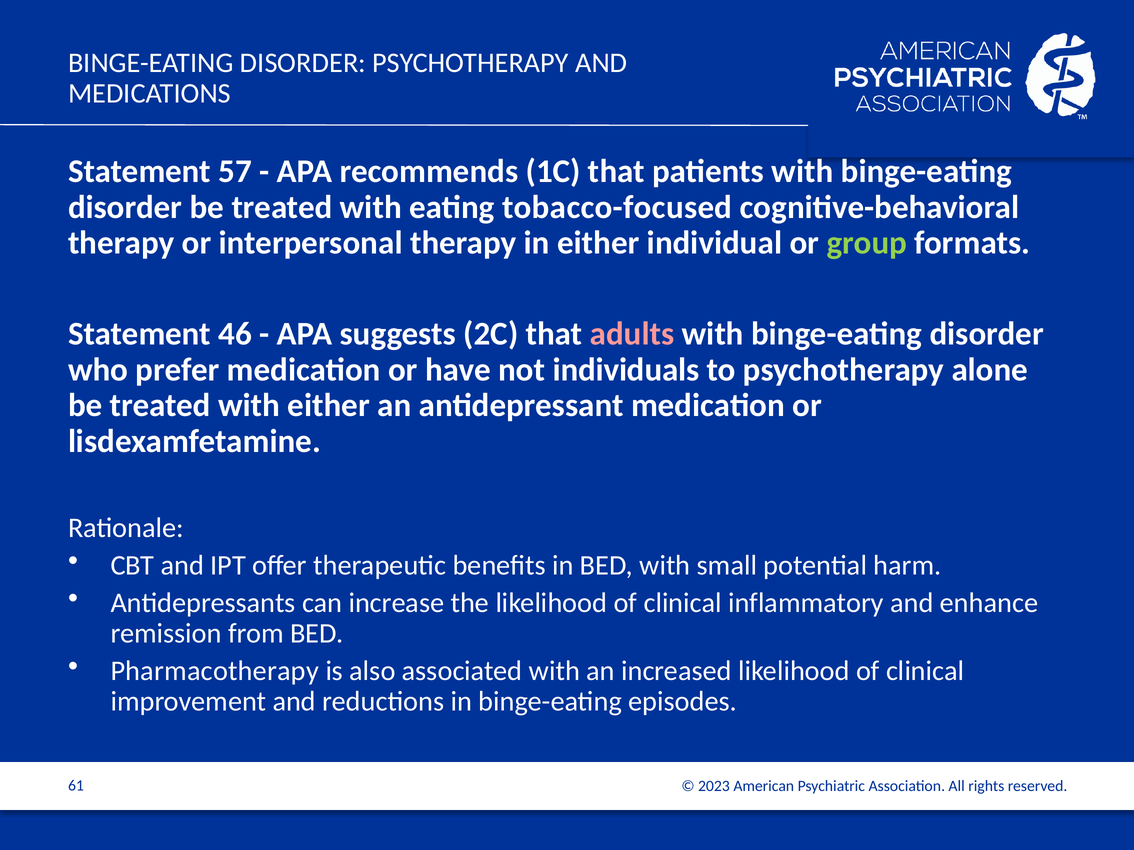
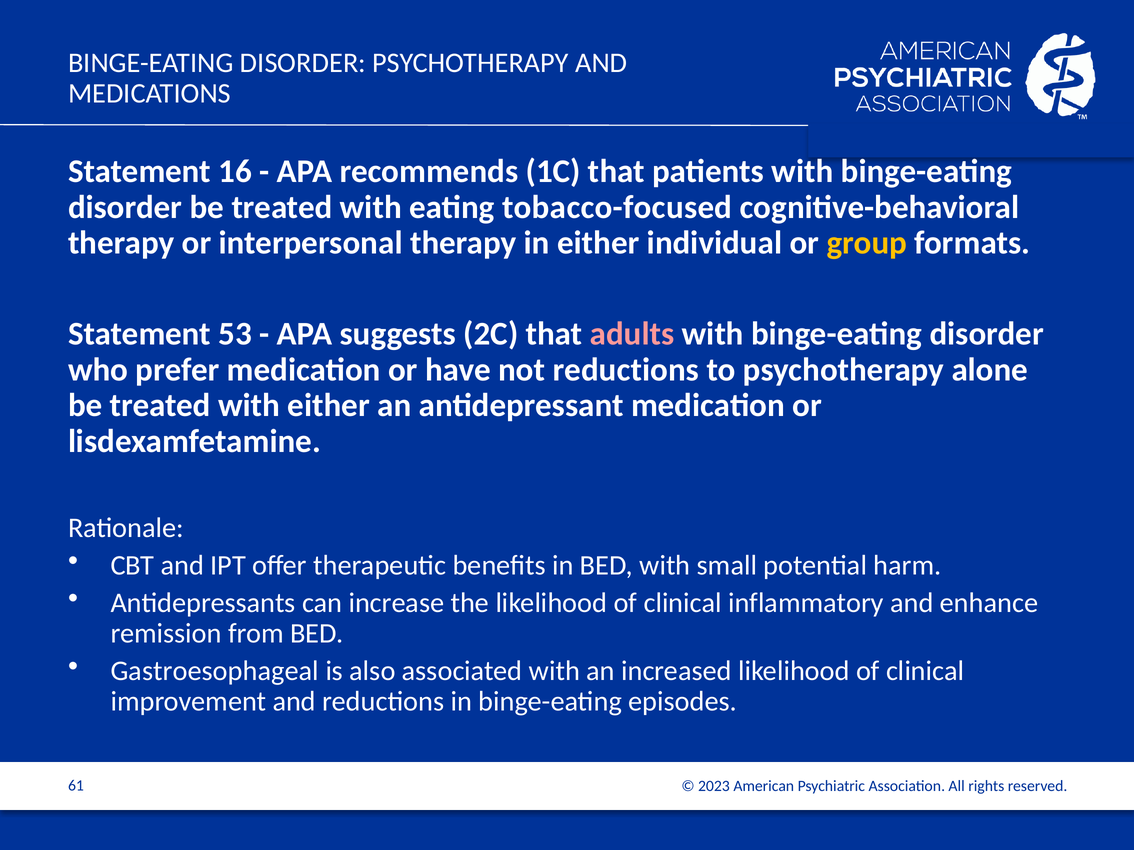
57: 57 -> 16 (235, 172)
group colour: light green -> yellow (867, 243)
46: 46 -> 53 (235, 334)
not individuals: individuals -> reductions (626, 370)
Pharmacotherapy: Pharmacotherapy -> Gastroesophageal (215, 671)
